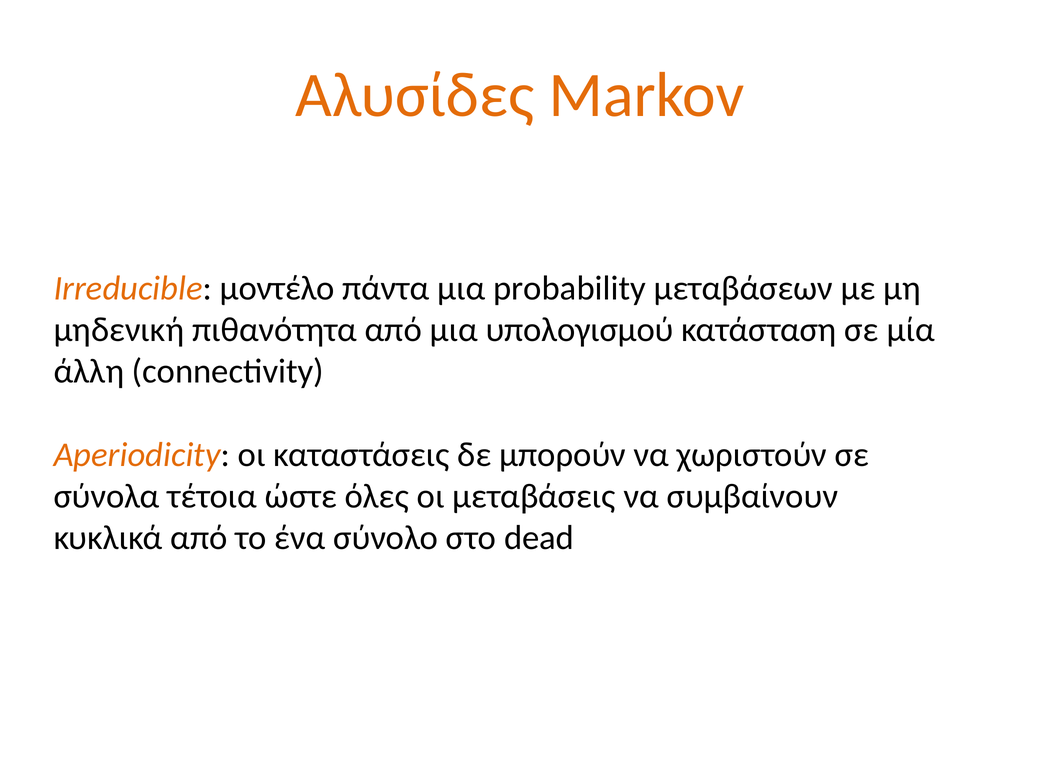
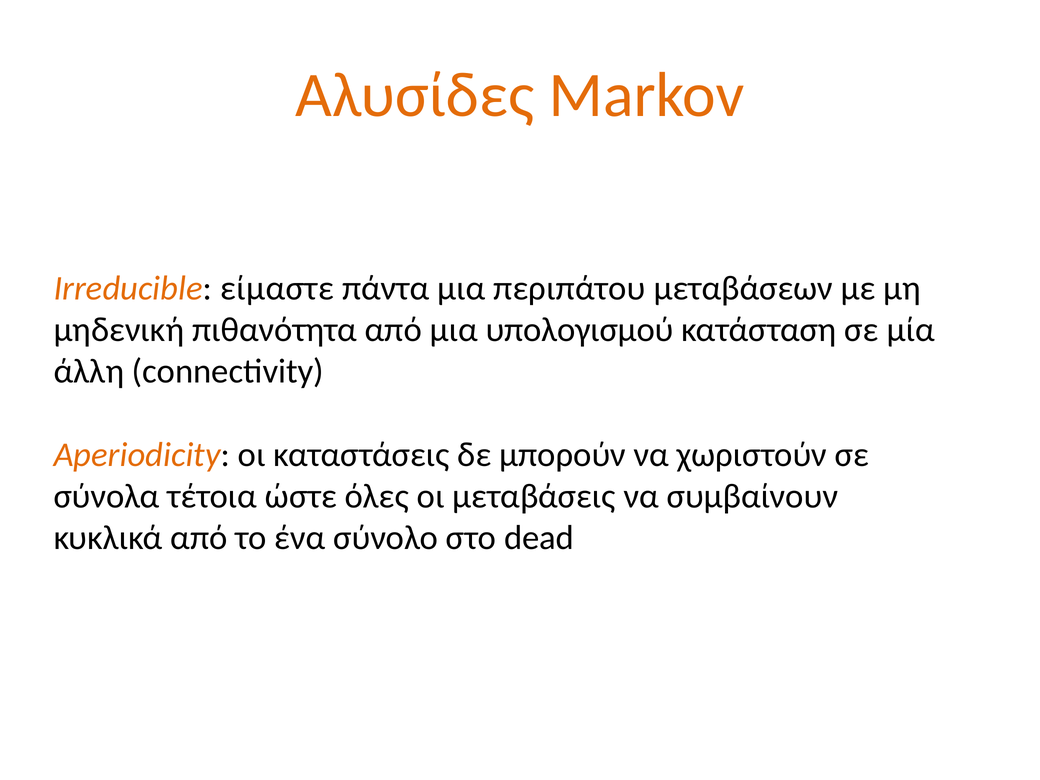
μοντέλο: μοντέλο -> είμαστε (277, 288)
probability: probability -> περιπάτου (569, 288)
